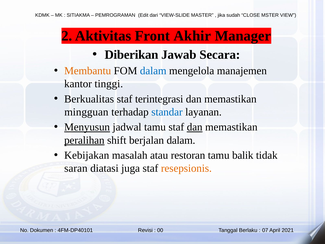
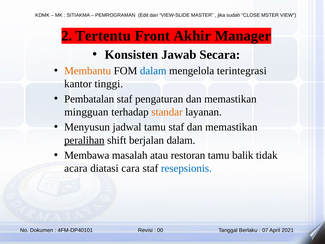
Aktivitas: Aktivitas -> Tertentu (103, 36)
Diberikan: Diberikan -> Konsisten (131, 55)
manajemen: manajemen -> terintegrasi (242, 71)
Berkualitas: Berkualitas -> Pembatalan (89, 99)
terintegrasi: terintegrasi -> pengaturan (159, 99)
standar colour: blue -> orange (167, 112)
Menyusun underline: present -> none (87, 127)
dan underline: present -> none (195, 127)
Kebijakan: Kebijakan -> Membawa (87, 155)
saran: saran -> acara (76, 168)
juga: juga -> cara (131, 168)
resepsionis colour: orange -> blue (186, 168)
